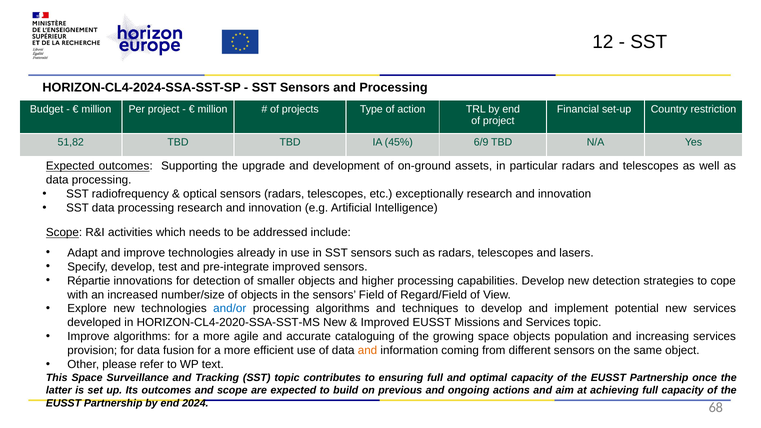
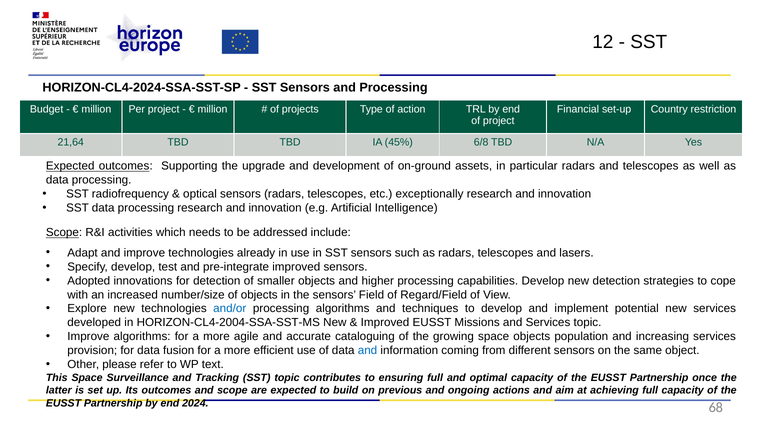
51,82: 51,82 -> 21,64 (71, 142)
6/9: 6/9 -> 6/8 (481, 142)
Répartie: Répartie -> Adopted (89, 281)
HORIZON-CL4-2020-SSA-SST-MS: HORIZON-CL4-2020-SSA-SST-MS -> HORIZON-CL4-2004-SSA-SST-MS (228, 323)
and colour: orange -> blue (368, 351)
